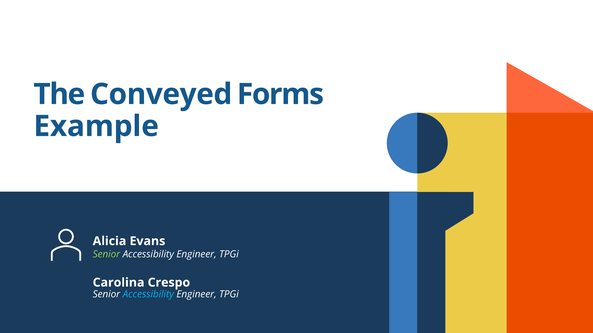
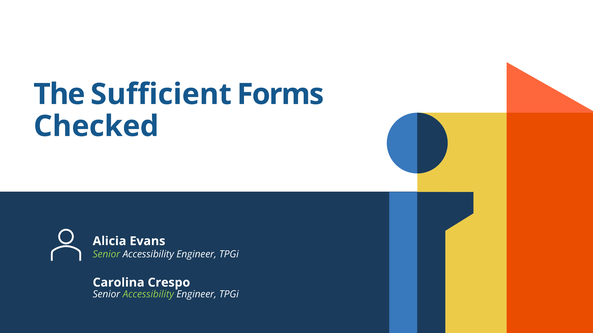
Conveyed: Conveyed -> Sufficient (161, 94)
Example: Example -> Checked (96, 126)
Accessibility colour: light blue -> light green (148, 295)
